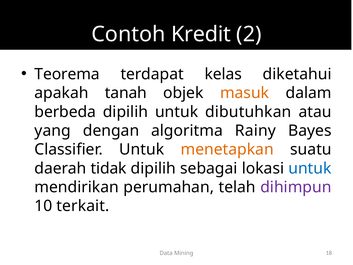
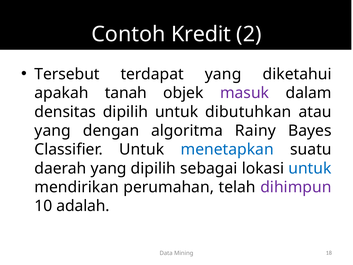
Teorema: Teorema -> Tersebut (67, 74)
terdapat kelas: kelas -> yang (223, 74)
masuk colour: orange -> purple (245, 93)
berbeda: berbeda -> densitas (65, 112)
menetapkan colour: orange -> blue (227, 149)
daerah tidak: tidak -> yang (109, 168)
terkait: terkait -> adalah (83, 206)
